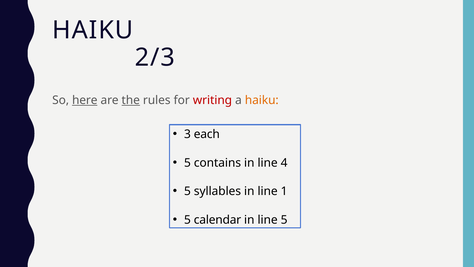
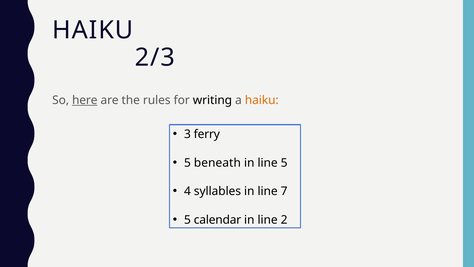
the underline: present -> none (131, 100)
writing colour: red -> black (212, 100)
each: each -> ferry (207, 134)
contains: contains -> beneath (217, 163)
line 4: 4 -> 5 (284, 163)
5: 5 -> 4 (187, 191)
1: 1 -> 7 (284, 191)
line 5: 5 -> 2 (284, 219)
